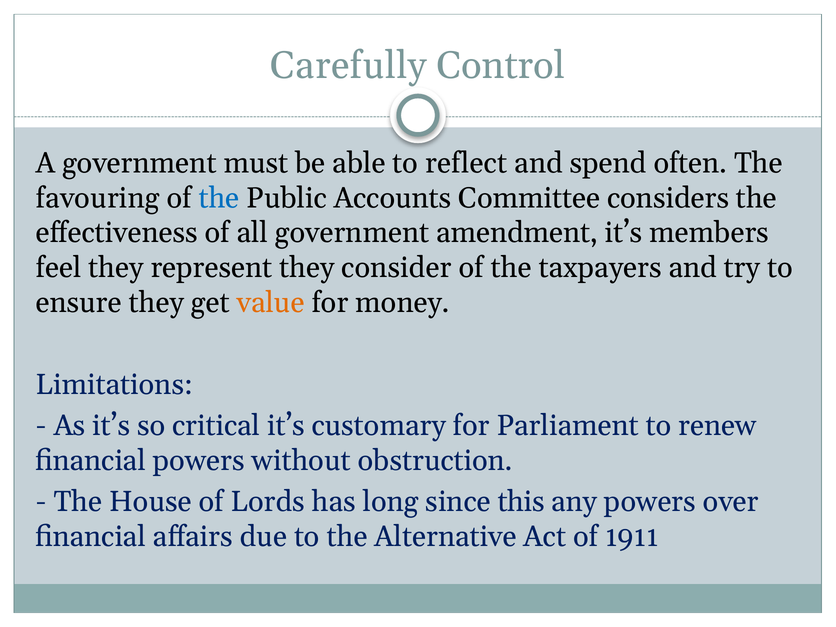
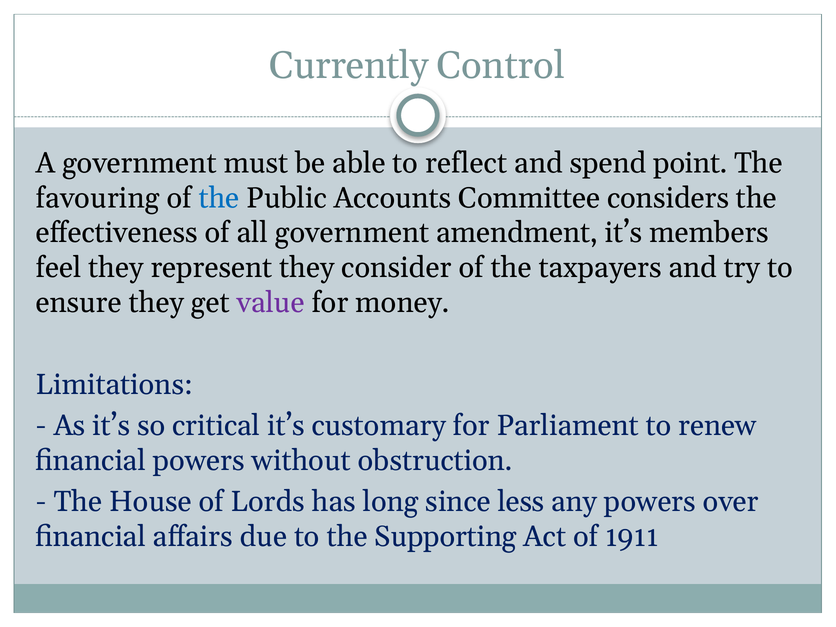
Carefully: Carefully -> Currently (349, 66)
often: often -> point (690, 163)
value colour: orange -> purple (271, 302)
this: this -> less (521, 502)
Alternative: Alternative -> Supporting (446, 537)
